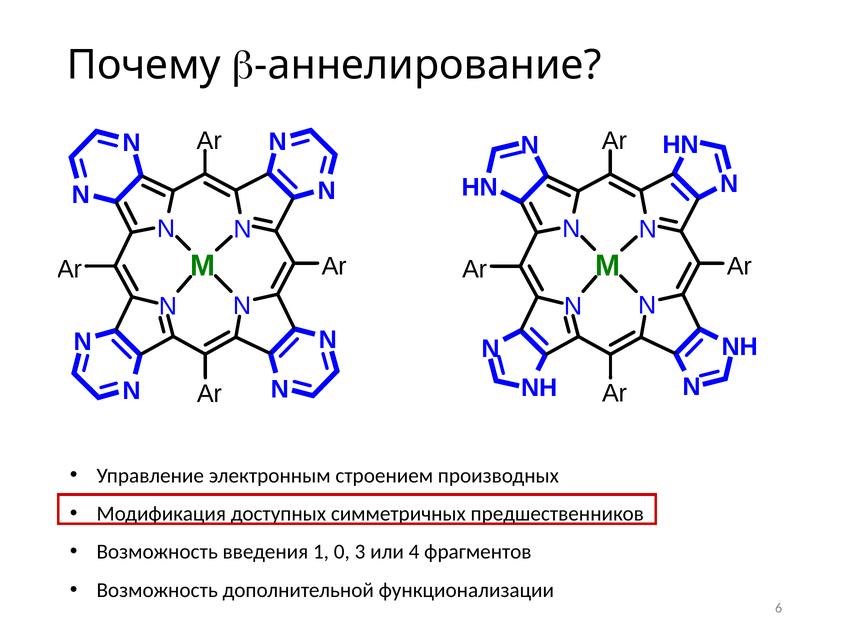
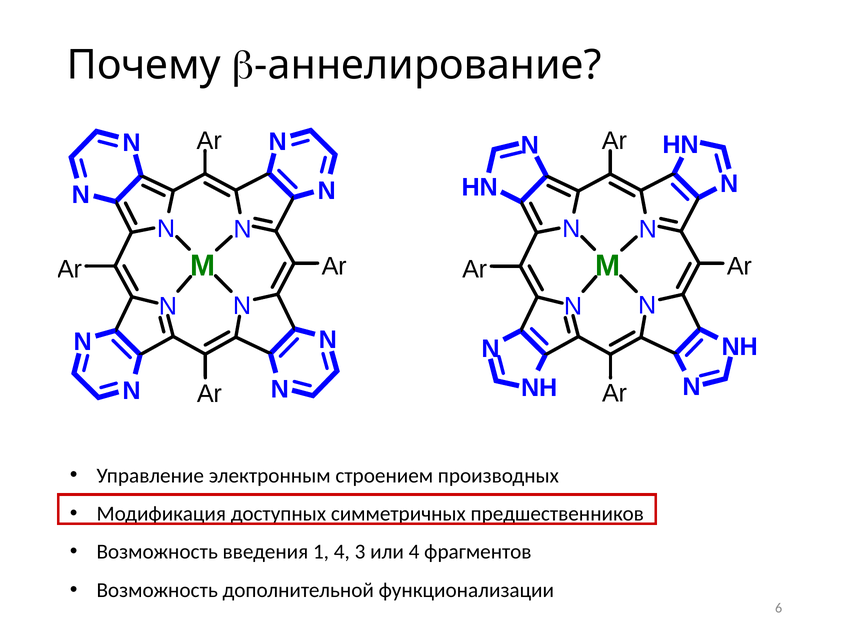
1 0: 0 -> 4 (342, 552)
